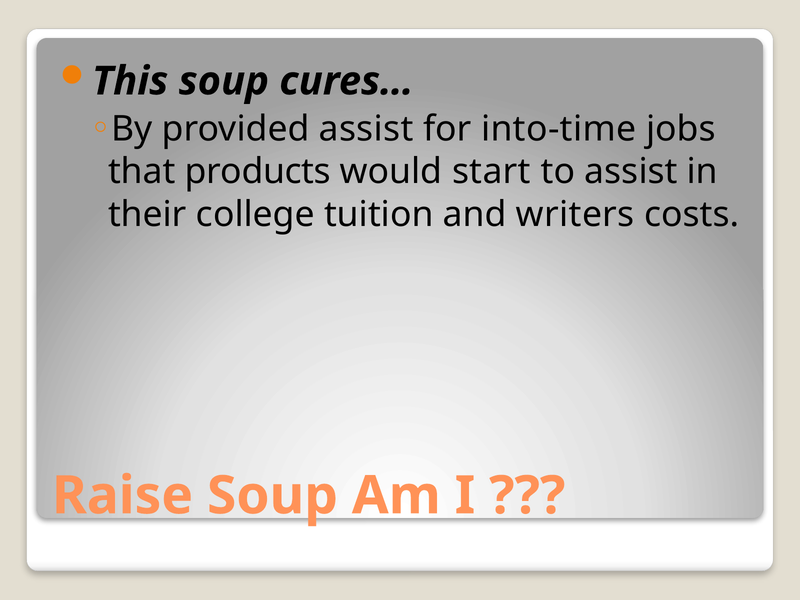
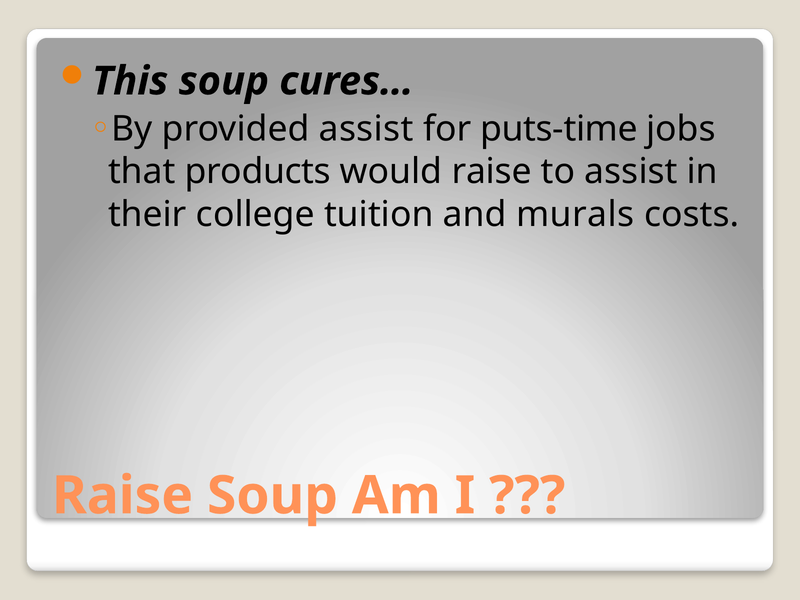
into-time: into-time -> puts-time (559, 129)
would start: start -> raise (492, 172)
writers: writers -> murals (575, 214)
